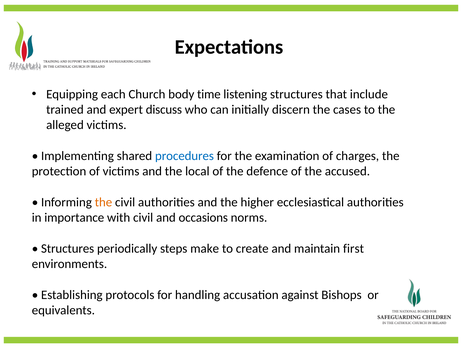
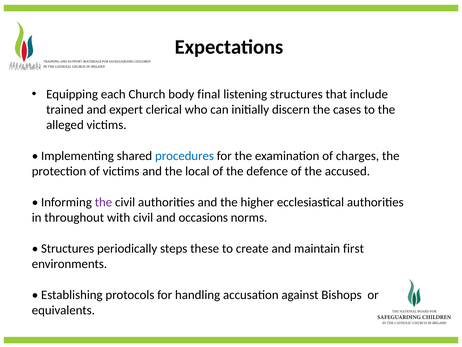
time: time -> final (209, 94)
discuss: discuss -> clerical (164, 109)
the colour: orange -> purple (103, 202)
importance: importance -> throughout (74, 217)
make: make -> these (205, 248)
